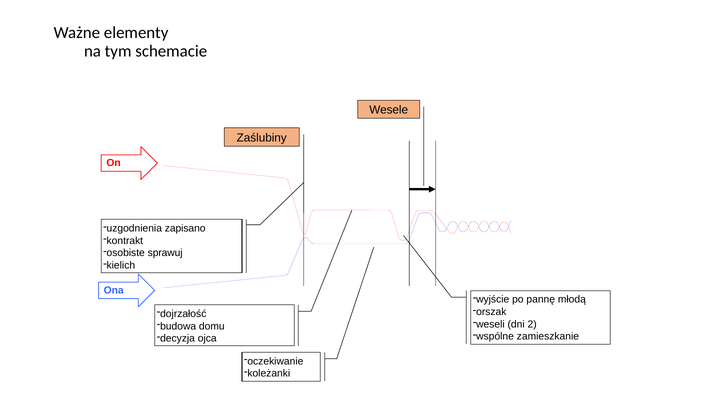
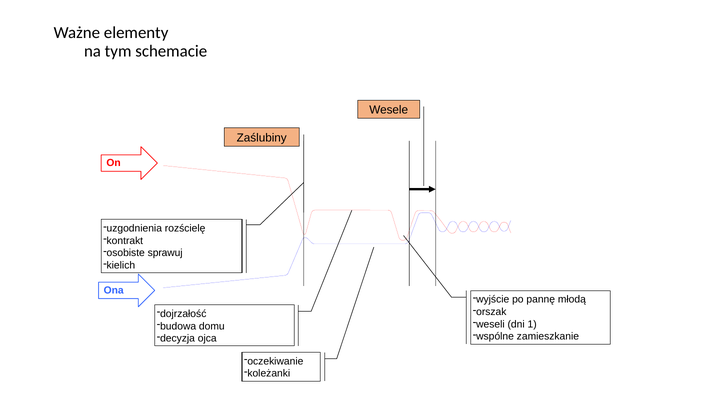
zapisano: zapisano -> rozścielę (185, 228)
2: 2 -> 1 (532, 324)
